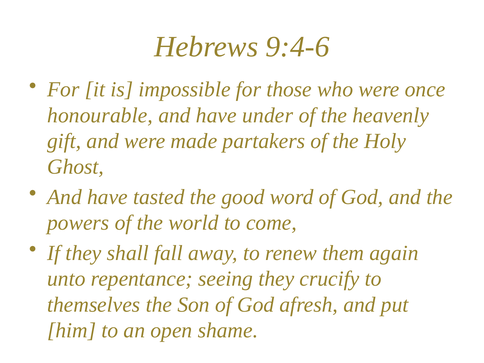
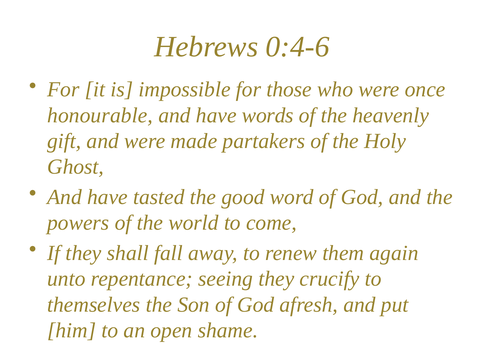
9:4-6: 9:4-6 -> 0:4-6 (298, 47)
under: under -> words (268, 115)
